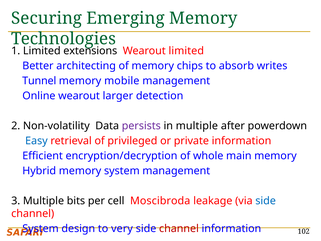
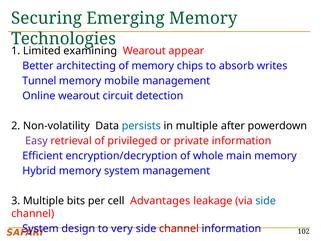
extensions: extensions -> examining (90, 51)
Wearout limited: limited -> appear (186, 51)
larger: larger -> circuit (118, 96)
persists colour: purple -> blue (141, 126)
Easy colour: blue -> purple (36, 141)
Moscibroda: Moscibroda -> Advantages (160, 201)
